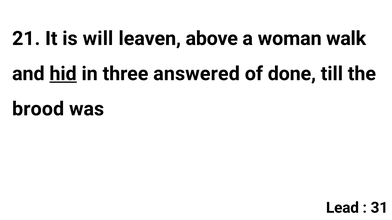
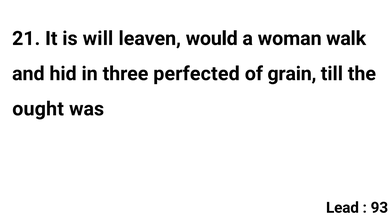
above: above -> would (212, 39)
hid underline: present -> none (63, 74)
answered: answered -> perfected (196, 74)
done: done -> grain (292, 74)
brood: brood -> ought (38, 109)
31: 31 -> 93 (379, 208)
